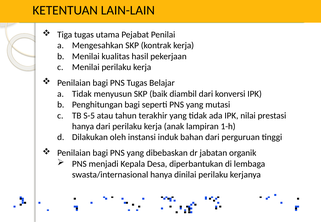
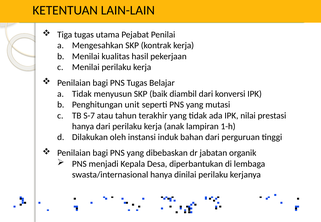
Penghitungan bagi: bagi -> unit (132, 105)
S-5: S-5 -> S-7 (89, 116)
